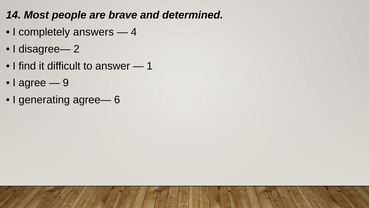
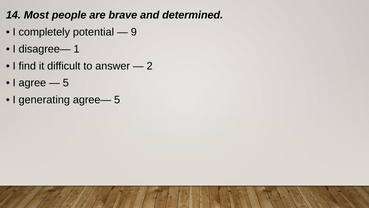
answers: answers -> potential (93, 32)
4: 4 -> 9 (134, 32)
2: 2 -> 1 (77, 49)
1: 1 -> 2 (150, 66)
9: 9 -> 5 (66, 83)
agree— 6: 6 -> 5 (117, 100)
